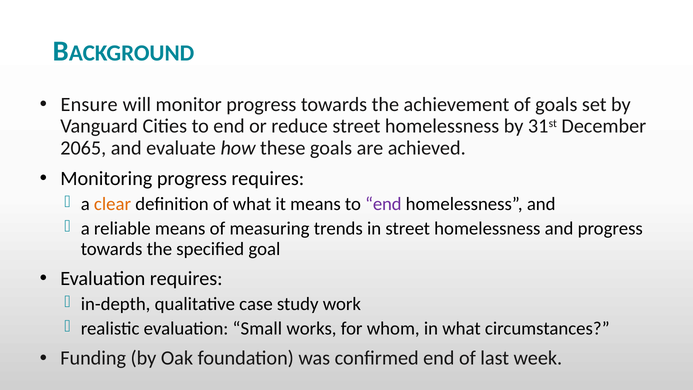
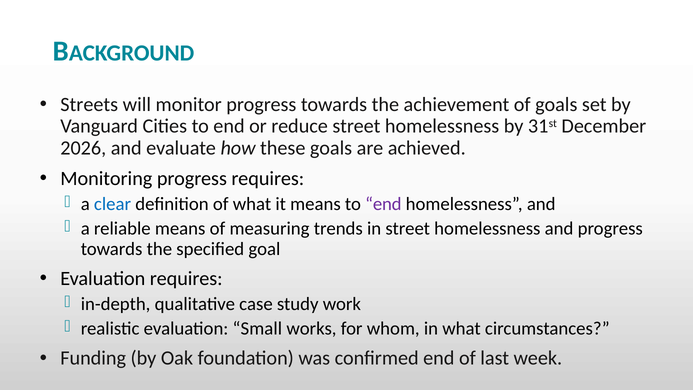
Ensure: Ensure -> Streets (89, 104)
2065: 2065 -> 2026 (83, 148)
clear colour: orange -> blue (113, 204)
